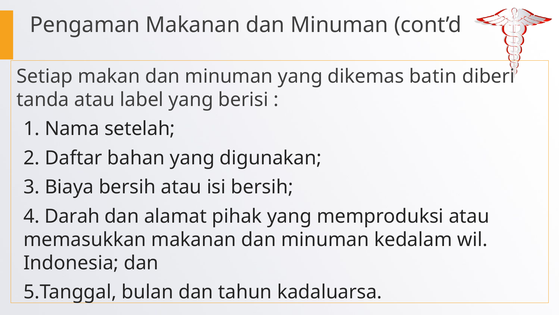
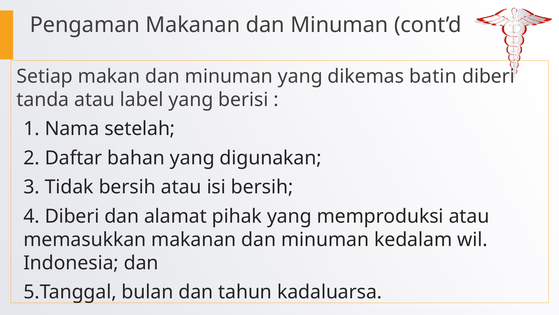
Biaya: Biaya -> Tidak (69, 187)
4 Darah: Darah -> Diberi (72, 216)
